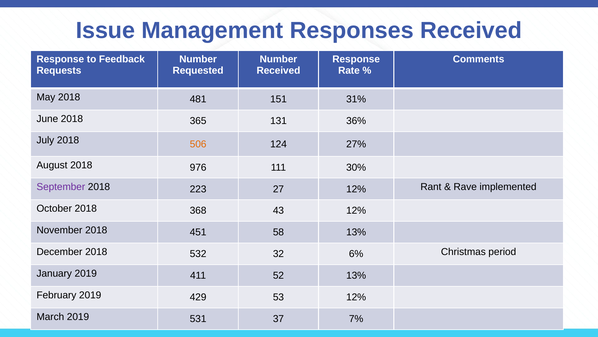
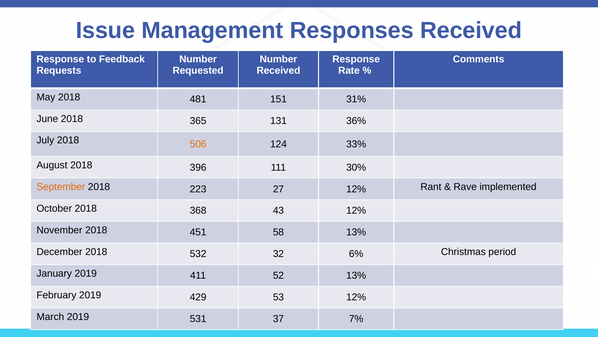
27%: 27% -> 33% (356, 144)
976: 976 -> 396 (198, 167)
September colour: purple -> orange (61, 186)
